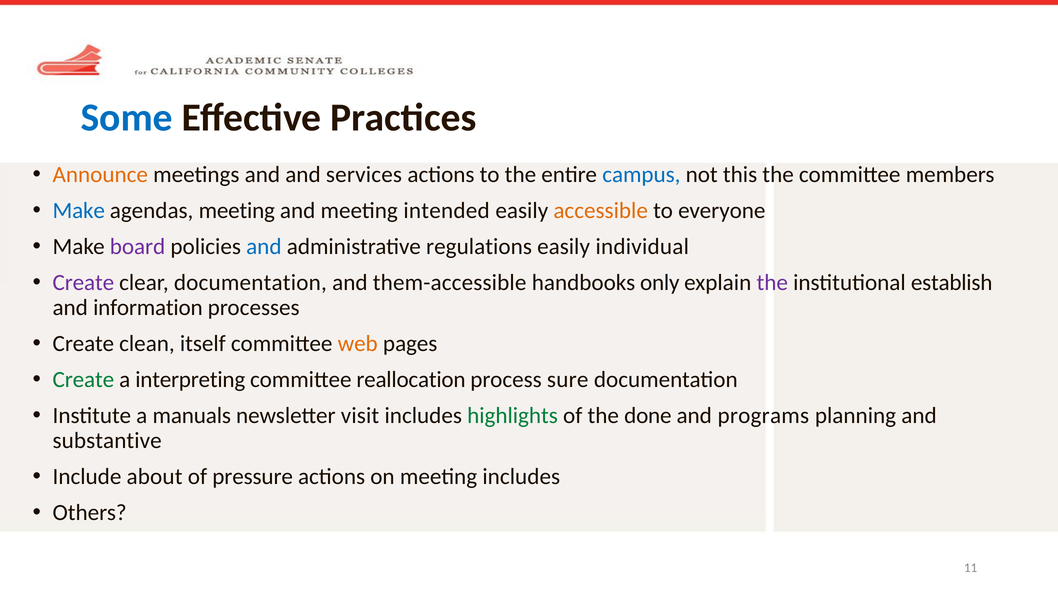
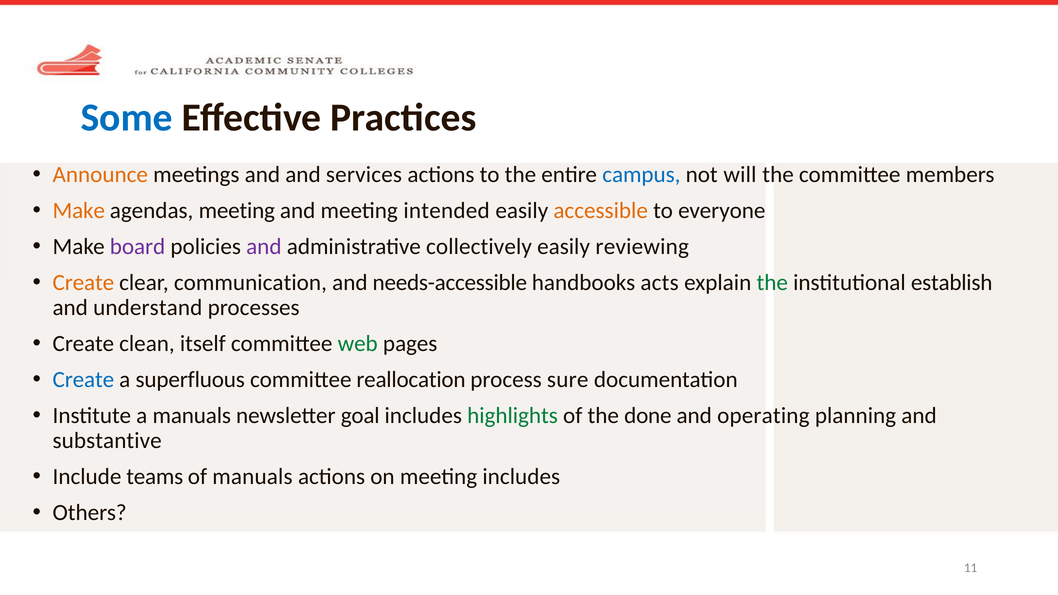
this: this -> will (740, 175)
Make colour: blue -> orange (79, 211)
and colour: blue -> purple (264, 247)
regulations: regulations -> collectively (479, 247)
individual: individual -> reviewing (642, 247)
Create colour: purple -> orange (83, 283)
clear documentation: documentation -> communication (250, 283)
them-accessible: them-accessible -> needs-accessible (450, 283)
only: only -> acts (660, 283)
the colour: purple -> green (772, 283)
information: information -> understand (148, 308)
web colour: orange -> green (358, 344)
Create colour: green -> blue (83, 380)
interpreting: interpreting -> superfluous (190, 380)
visit: visit -> goal (360, 416)
programs: programs -> operating (763, 416)
about: about -> teams (155, 477)
of pressure: pressure -> manuals (252, 477)
